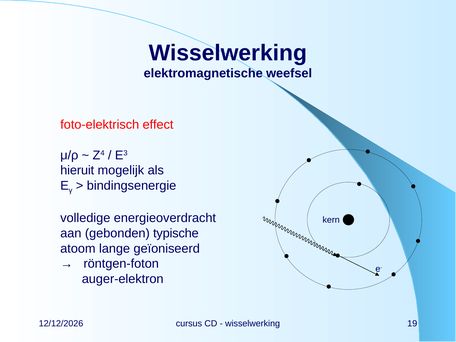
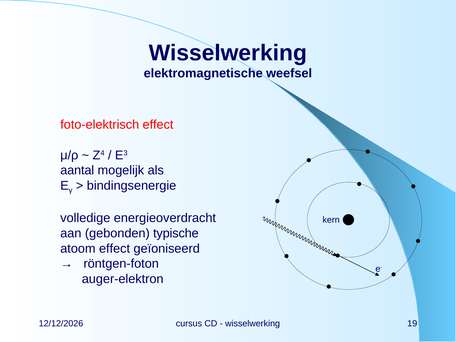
hieruit: hieruit -> aantal (77, 170)
atoom lange: lange -> effect (115, 249)
